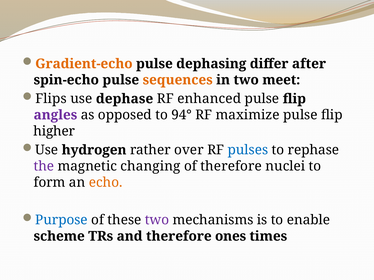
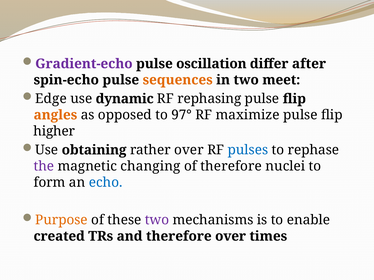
Gradient-echo colour: orange -> purple (84, 64)
dephasing: dephasing -> oscillation (211, 64)
Flips: Flips -> Edge (51, 99)
dephase: dephase -> dynamic (125, 99)
enhanced: enhanced -> rephasing (209, 99)
angles colour: purple -> orange (55, 115)
94°: 94° -> 97° (182, 115)
hydrogen: hydrogen -> obtaining (94, 150)
echo colour: orange -> blue (106, 183)
Purpose colour: blue -> orange (61, 220)
scheme: scheme -> created (59, 237)
therefore ones: ones -> over (231, 237)
